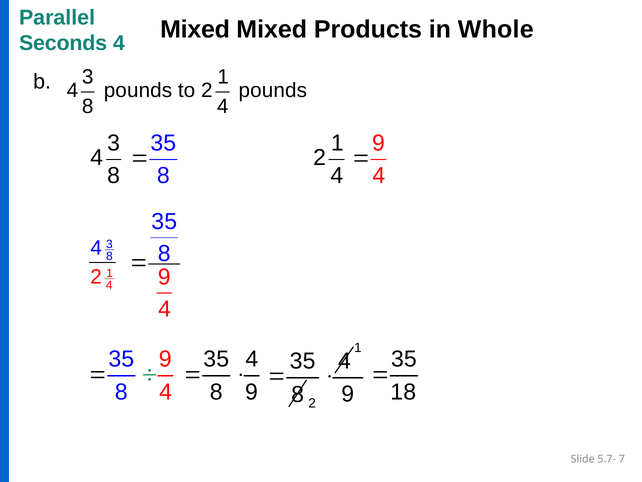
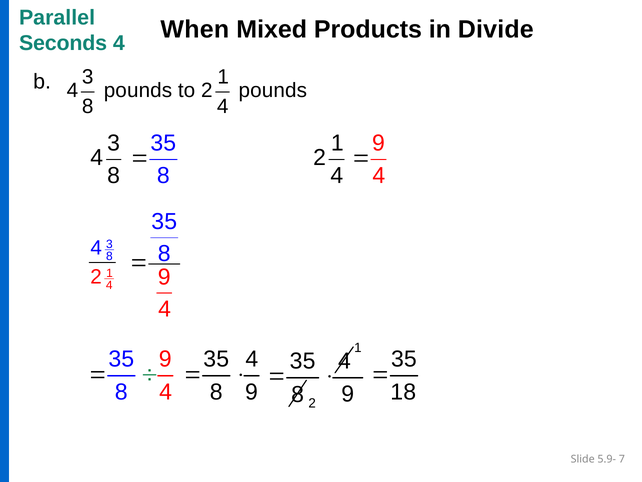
Mixed: Mixed -> When (195, 30)
Whole: Whole -> Divide (496, 30)
5.7-: 5.7- -> 5.9- (607, 459)
